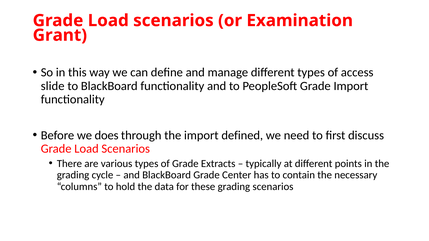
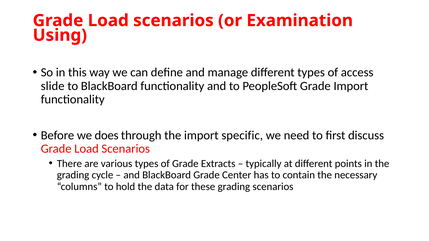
Grant: Grant -> Using (60, 35)
defined: defined -> specific (242, 135)
